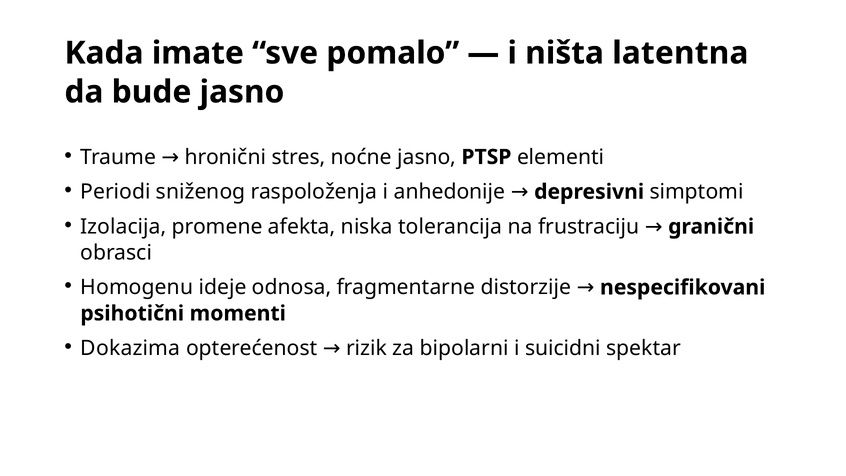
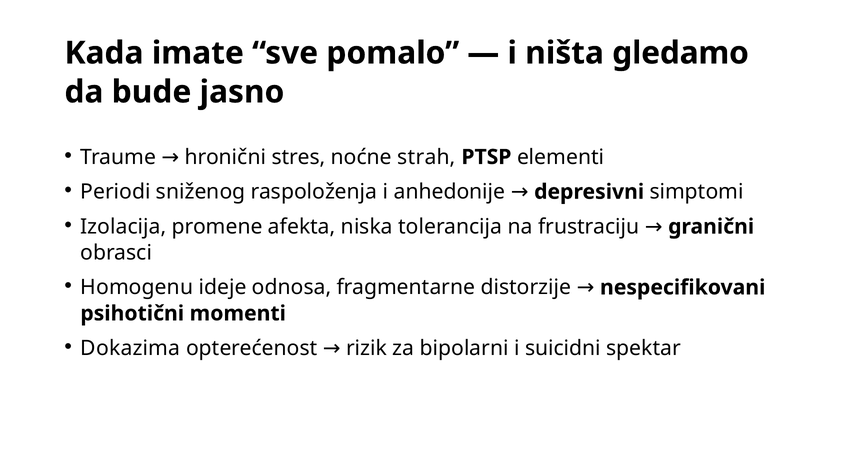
latentna: latentna -> gledamo (681, 53)
noćne jasno: jasno -> strah (427, 157)
